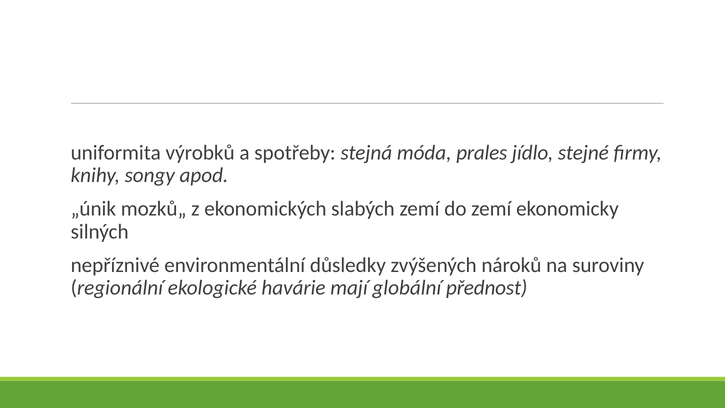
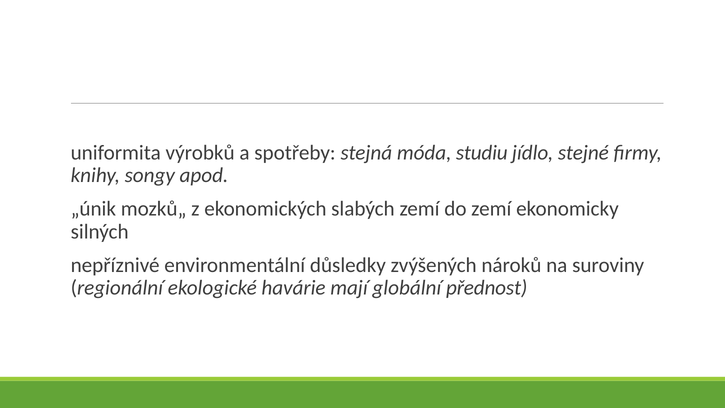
prales: prales -> studiu (482, 152)
